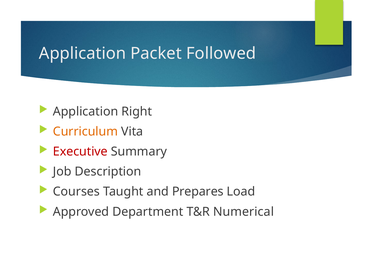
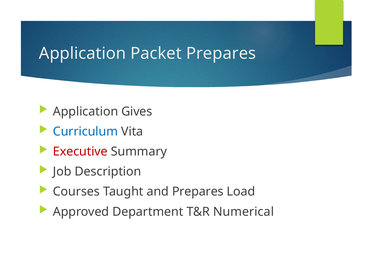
Packet Followed: Followed -> Prepares (221, 53)
Right: Right -> Gives (137, 111)
Curriculum colour: orange -> blue (85, 131)
